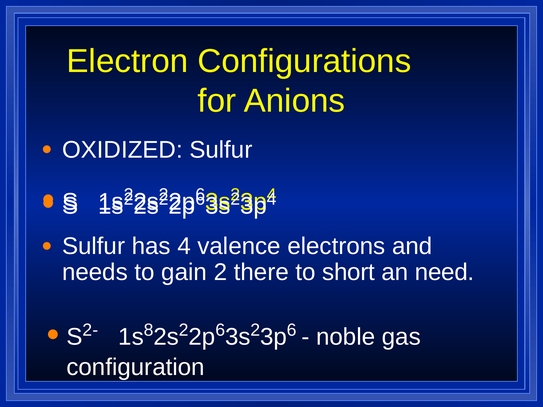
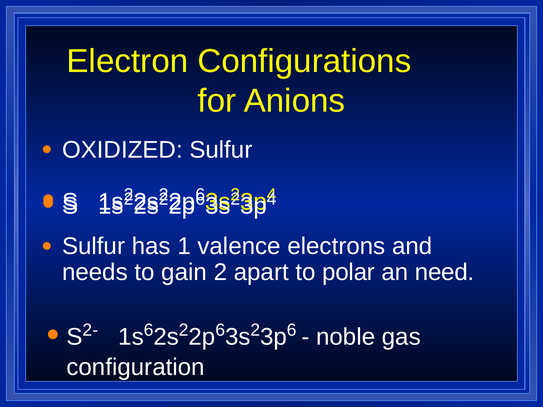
has 4: 4 -> 1 (184, 246)
there: there -> apart (261, 272)
short: short -> polar (349, 272)
8: 8 -> 6 (149, 330)
